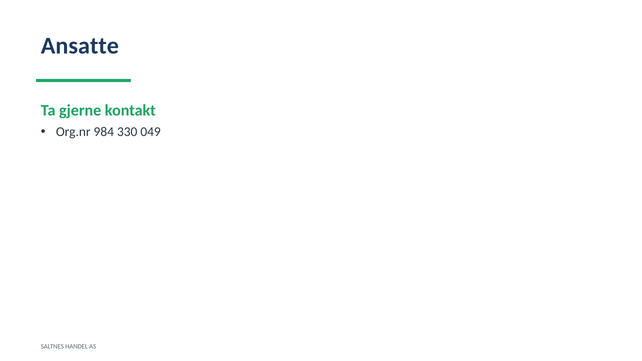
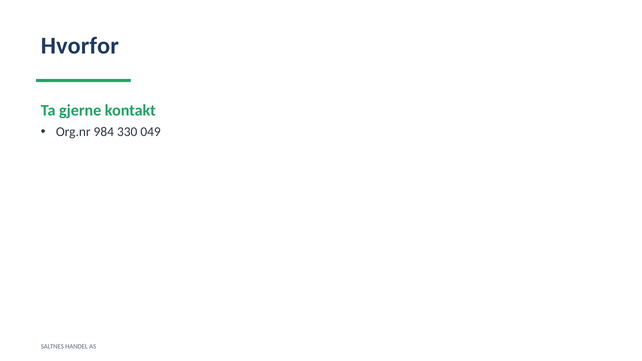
Ansatte: Ansatte -> Hvorfor (80, 46)
